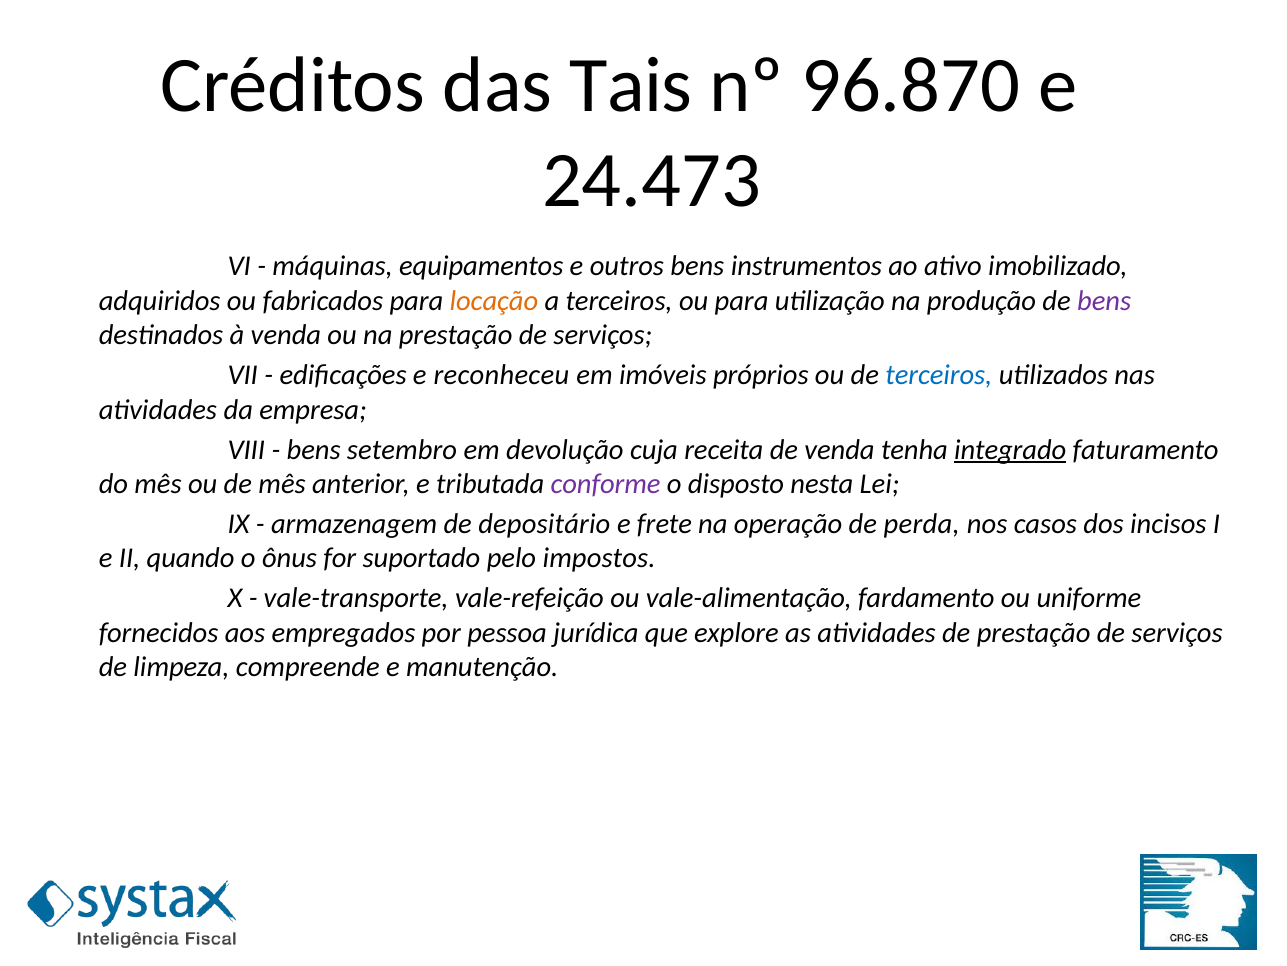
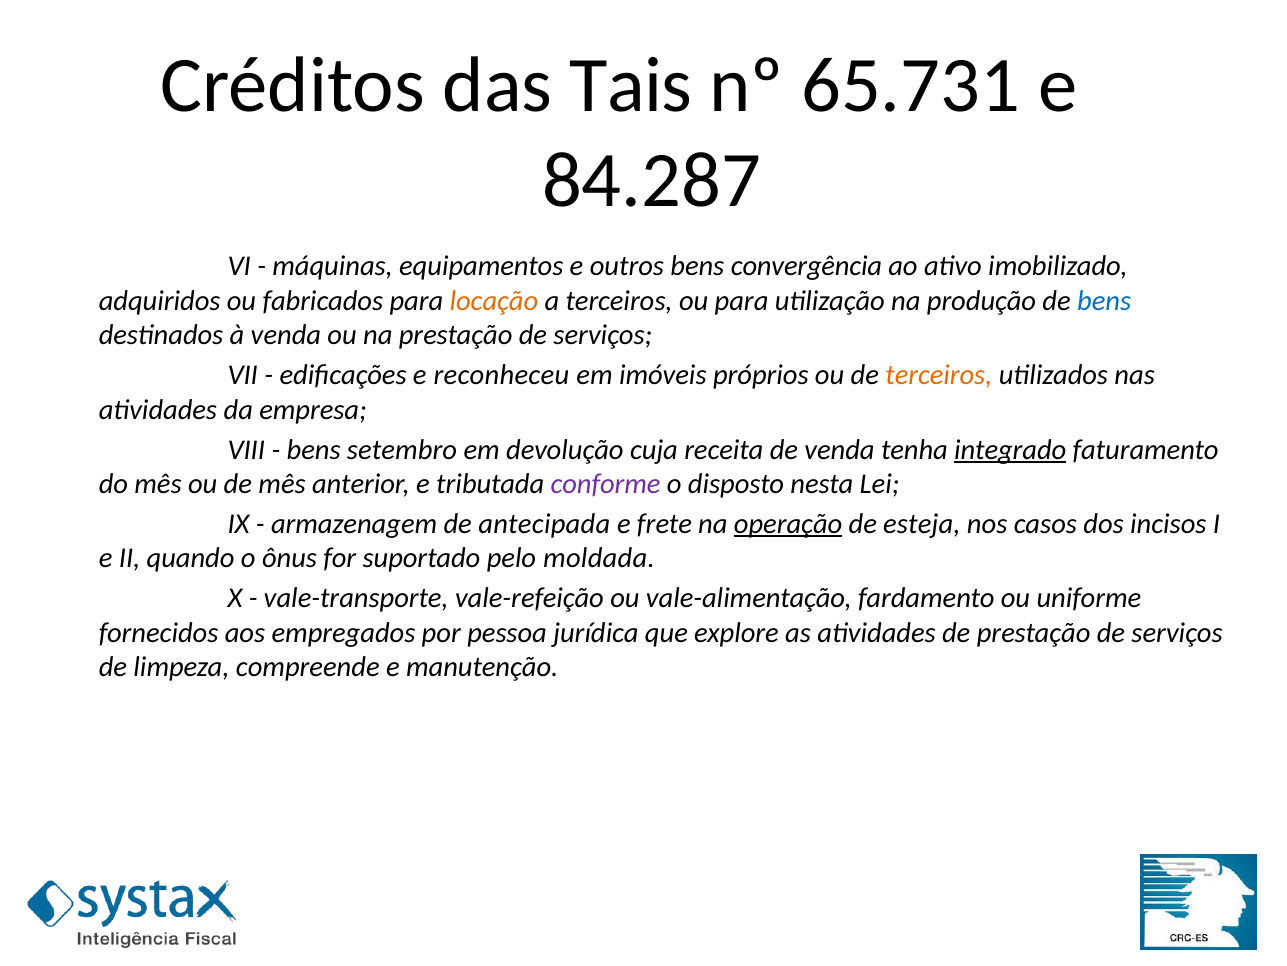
96.870: 96.870 -> 65.731 (911, 86)
24.473: 24.473 -> 84.287 (651, 180)
instrumentos: instrumentos -> convergência (806, 266)
bens colour: purple -> blue (1104, 301)
terceiros colour: blue -> orange (939, 375)
depositário: depositário -> antecipada (544, 524)
operação underline: none -> present (788, 524)
perda: perda -> esteja (922, 524)
impostos: impostos -> moldada (599, 558)
